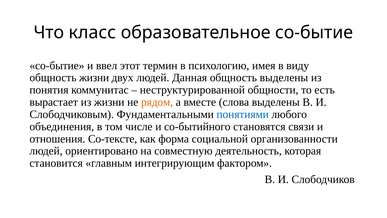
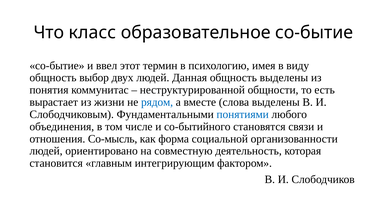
общность жизни: жизни -> выбор (94, 78)
рядом colour: orange -> blue (157, 102)
Со-тексте: Со-тексте -> Со-мысль (113, 139)
